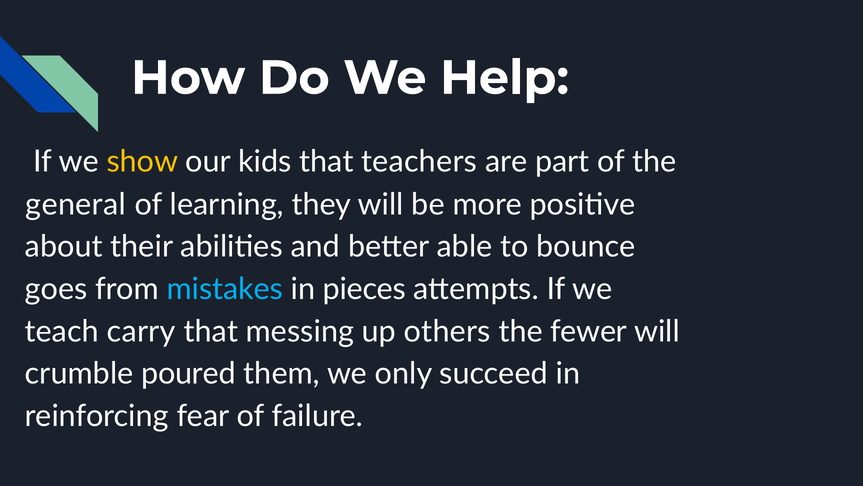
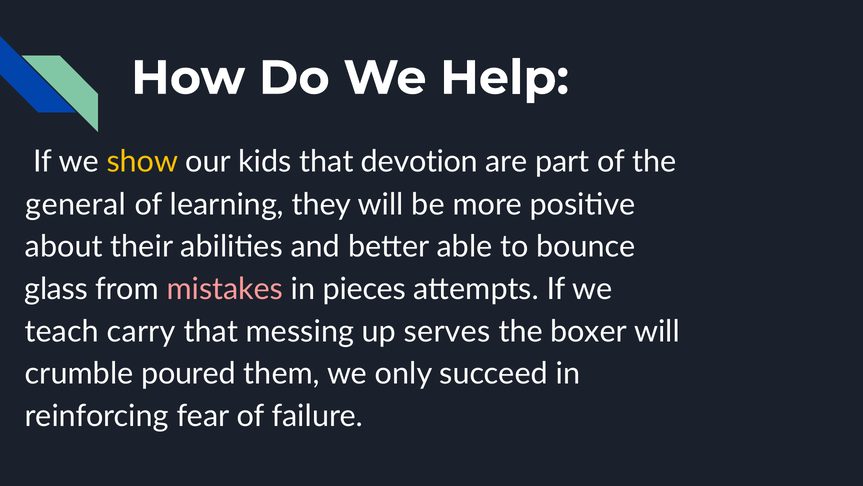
teachers: teachers -> devotion (419, 161)
goes: goes -> glass (56, 289)
mistakes colour: light blue -> pink (225, 289)
others: others -> serves (447, 331)
fewer: fewer -> boxer (588, 331)
